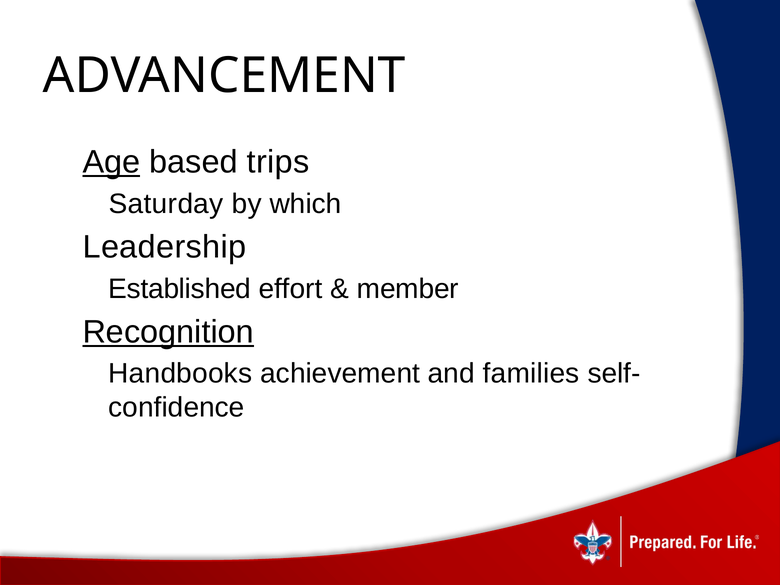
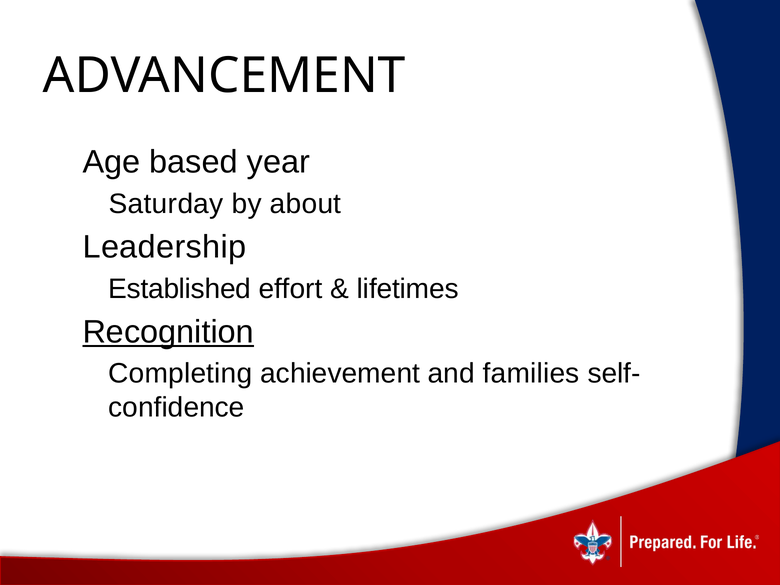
Age underline: present -> none (111, 162)
trips: trips -> year (278, 162)
which: which -> about (306, 204)
member: member -> lifetimes (408, 289)
Handbooks: Handbooks -> Completing (180, 374)
